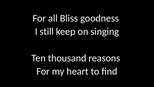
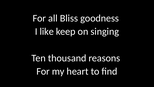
still: still -> like (47, 31)
